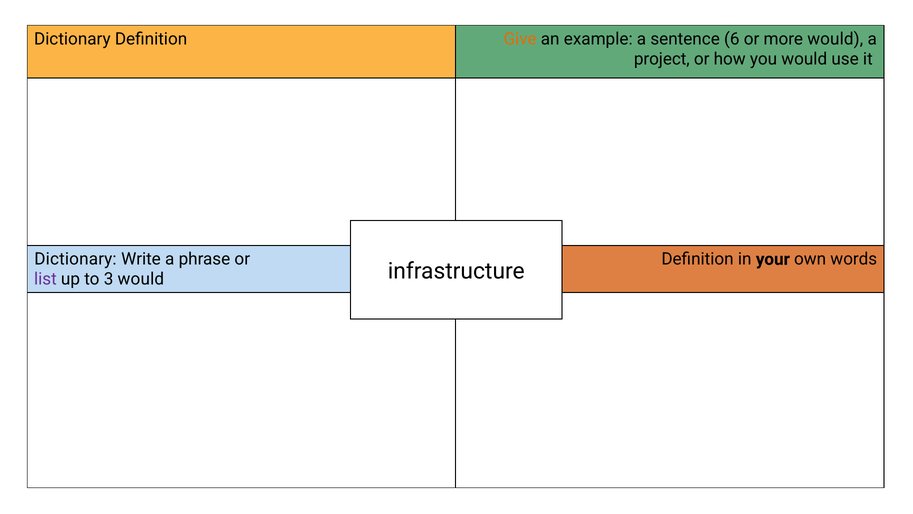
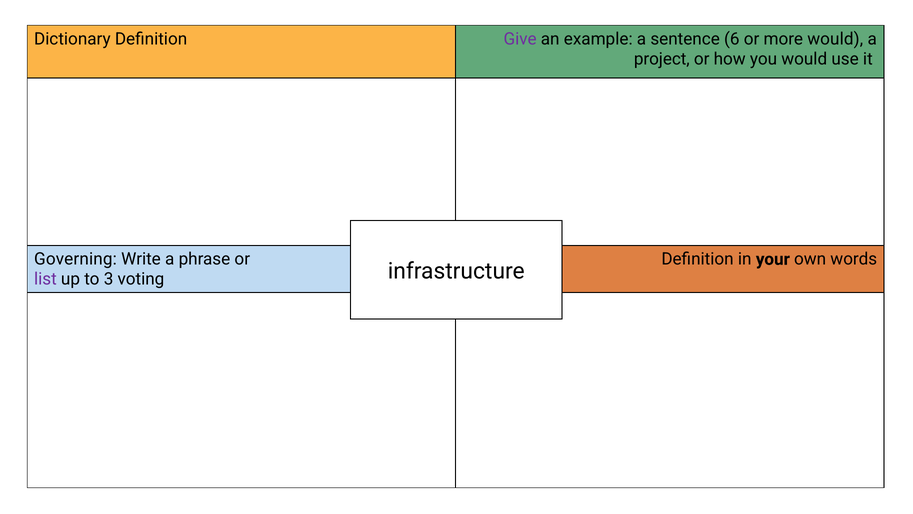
Give colour: orange -> purple (520, 39)
Dictionary: Dictionary -> Governing (75, 259)
3 would: would -> voting (141, 279)
